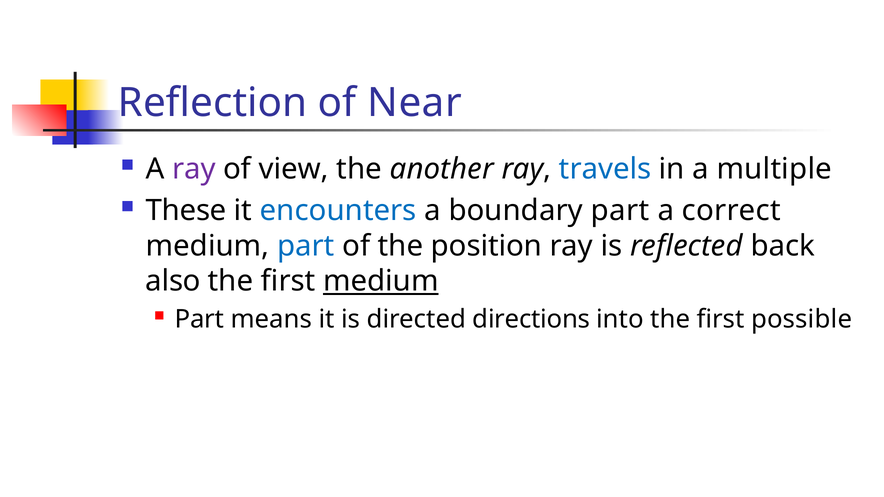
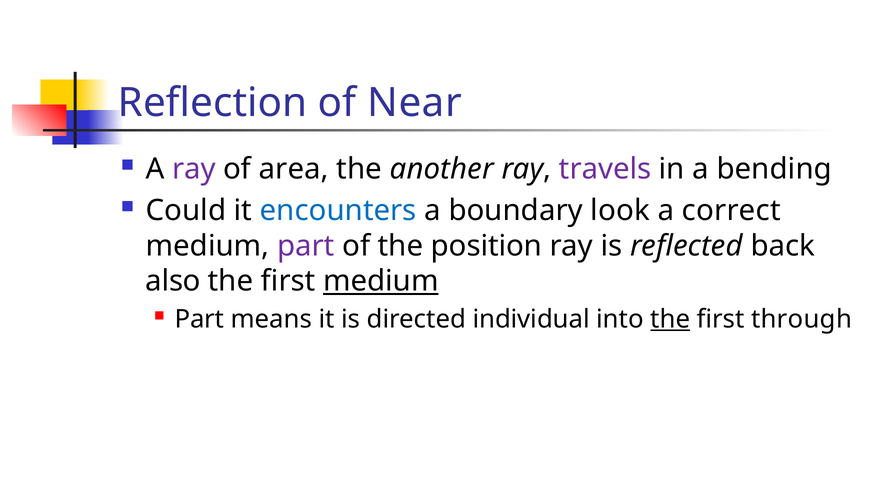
view: view -> area (294, 169)
travels colour: blue -> purple (605, 169)
multiple: multiple -> bending (774, 169)
These: These -> Could (186, 211)
boundary part: part -> look (620, 211)
part colour: blue -> purple (306, 246)
directions: directions -> individual (531, 319)
the underline: none -> present (670, 319)
possible: possible -> through (802, 319)
